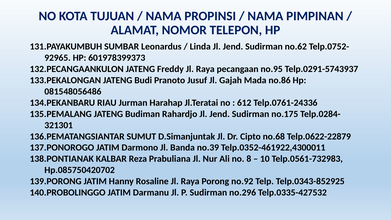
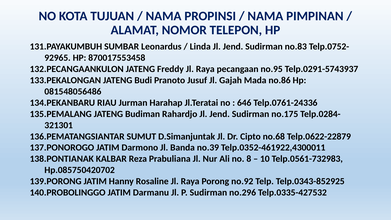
no.62: no.62 -> no.83 (296, 47)
601978399373: 601978399373 -> 870017553458 (117, 58)
612: 612 -> 646 (244, 103)
